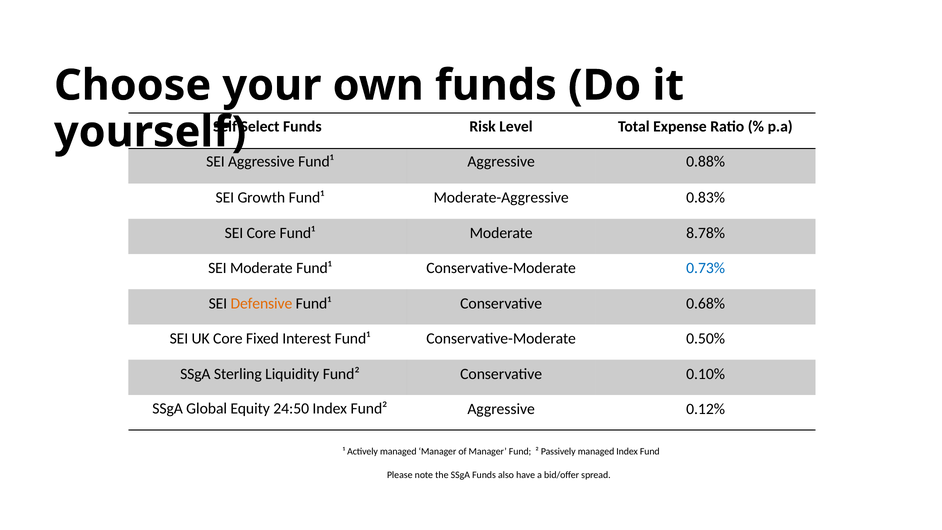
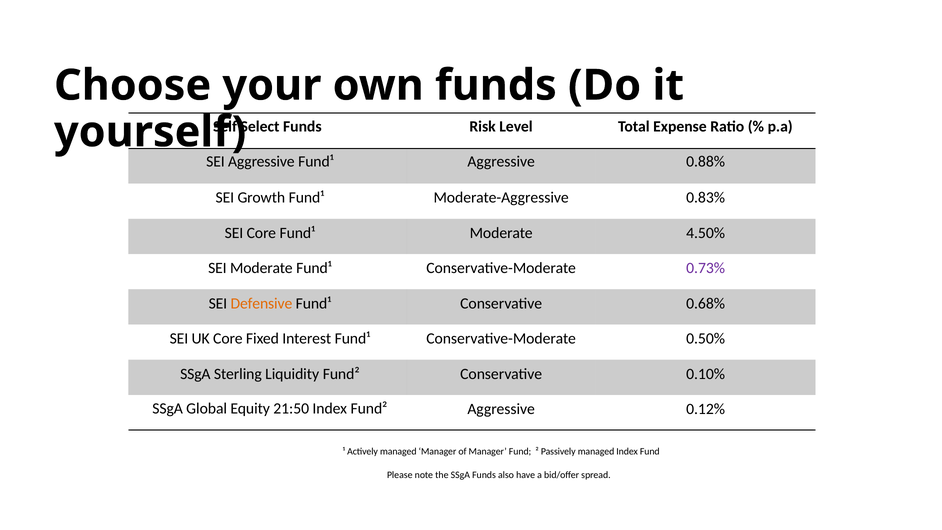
8.78%: 8.78% -> 4.50% (706, 233)
0.73% colour: blue -> purple (706, 268)
24:50: 24:50 -> 21:50 (291, 408)
